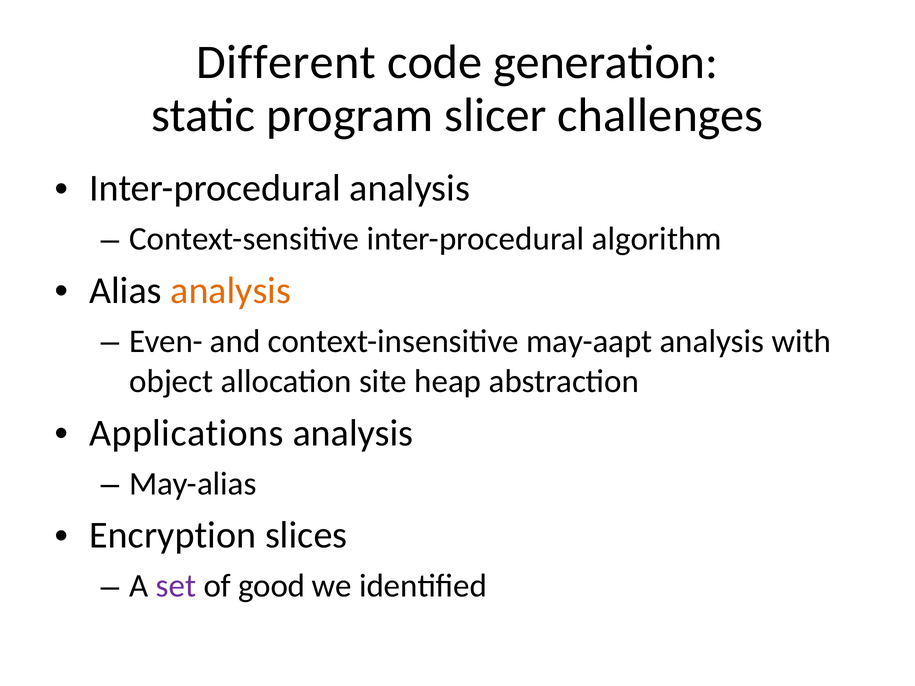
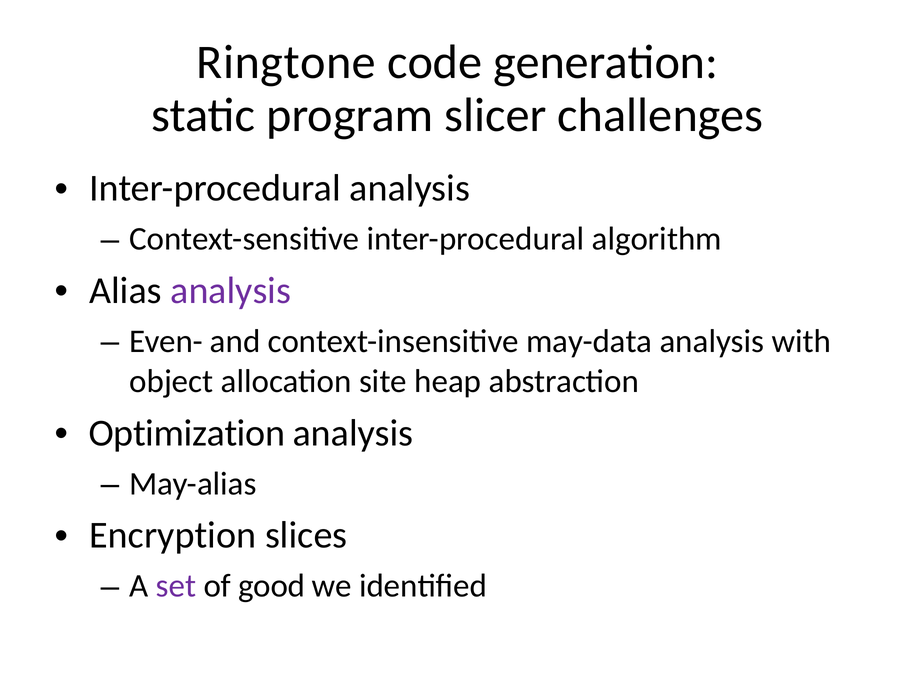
Different: Different -> Ringtone (286, 62)
analysis colour: orange -> purple (231, 291)
may-aapt: may-aapt -> may-data (589, 341)
Applications: Applications -> Optimization (187, 433)
